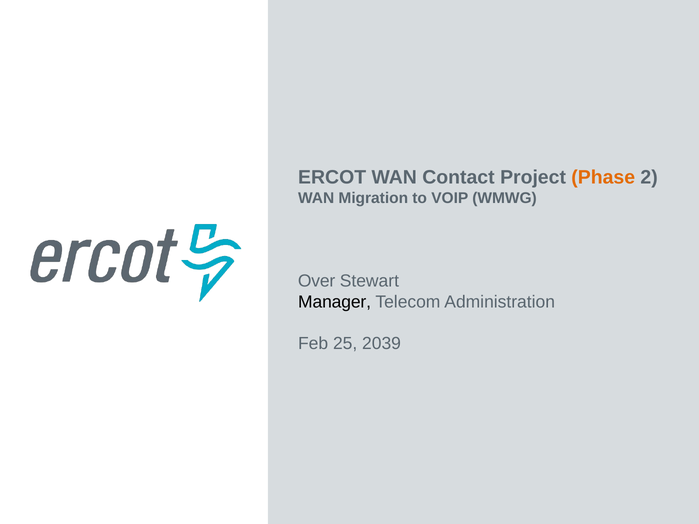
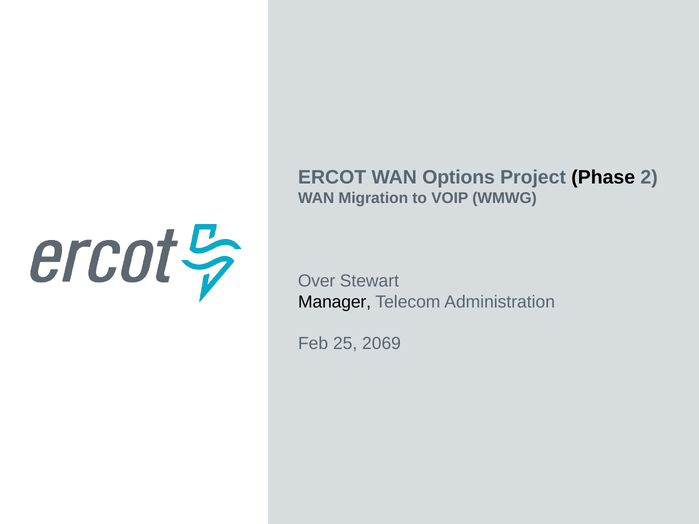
Contact: Contact -> Options (459, 177)
Phase colour: orange -> black (603, 177)
2039: 2039 -> 2069 (382, 344)
